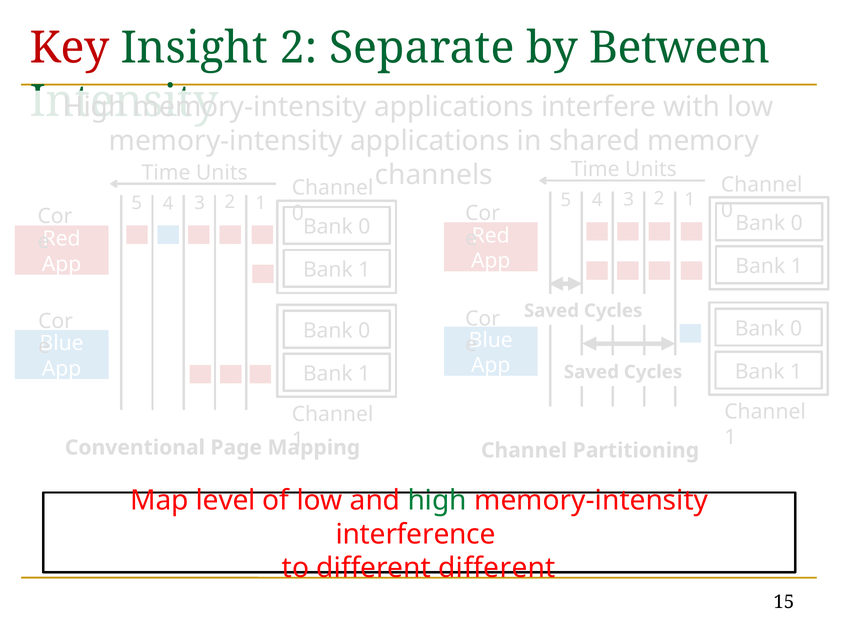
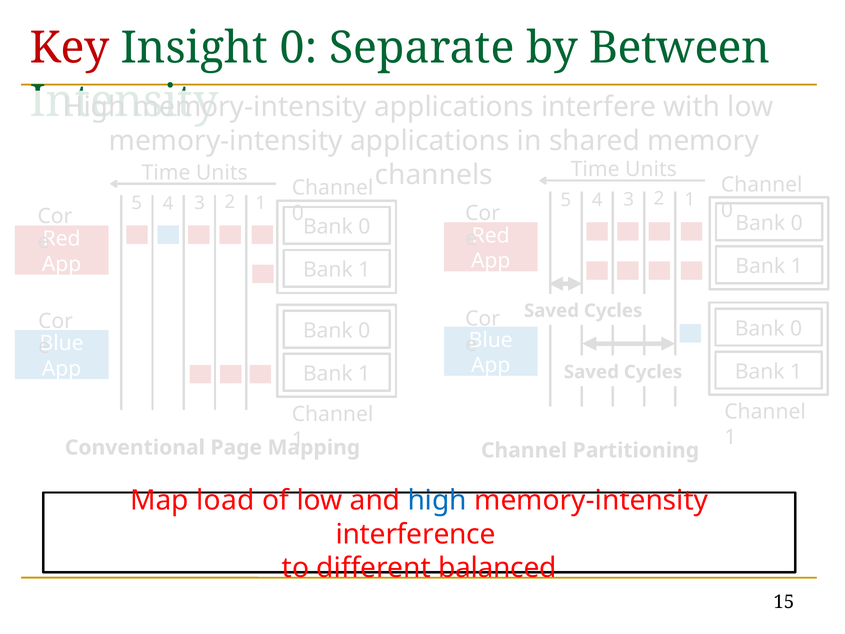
Insight 2: 2 -> 0 (299, 48)
level: level -> load (225, 500)
high colour: green -> blue (437, 500)
different different: different -> balanced (497, 568)
